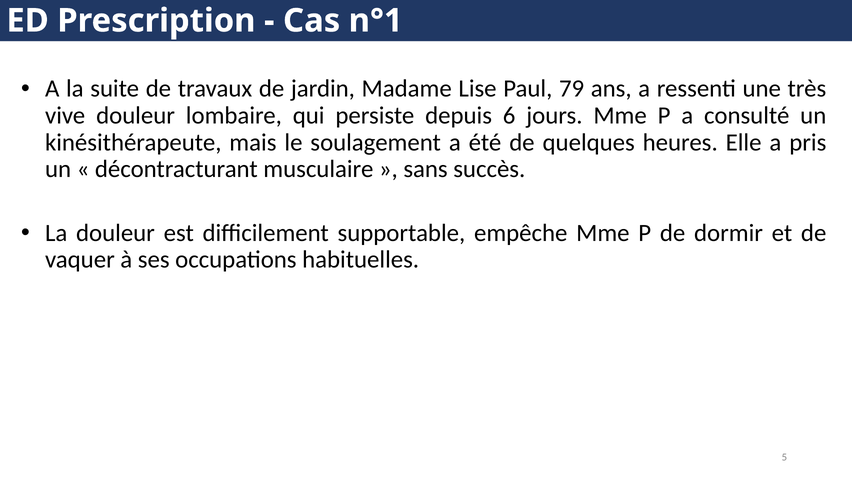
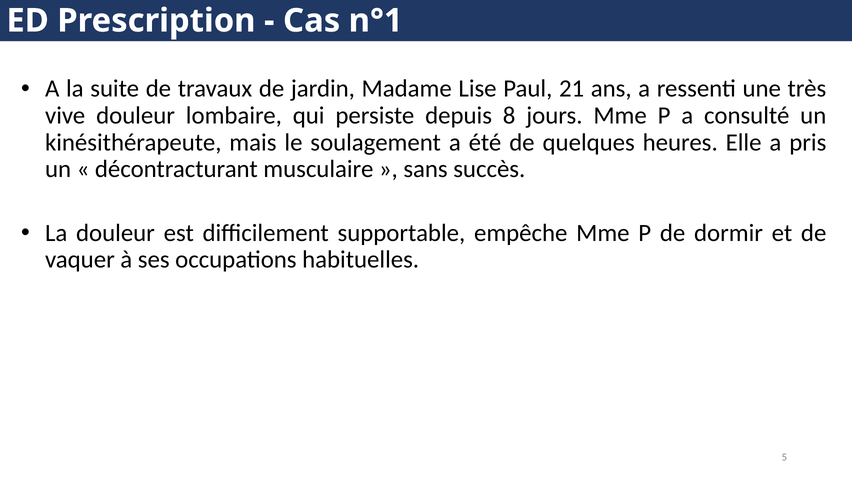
79: 79 -> 21 (572, 89)
6: 6 -> 8 (509, 116)
